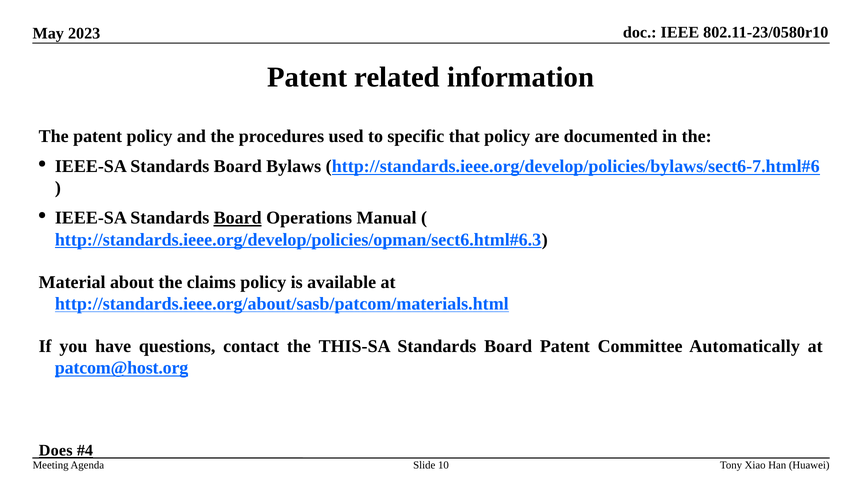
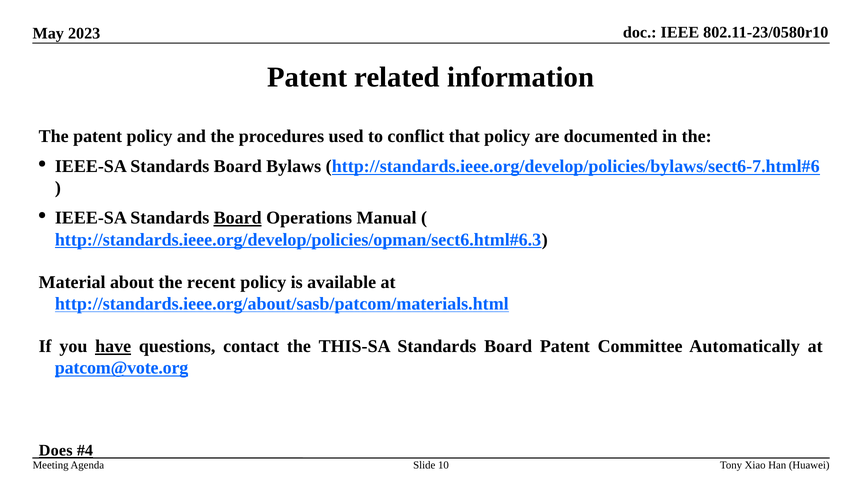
specific: specific -> conflict (416, 136)
claims: claims -> recent (211, 282)
have underline: none -> present (113, 346)
patcom@host.org: patcom@host.org -> patcom@vote.org (122, 368)
